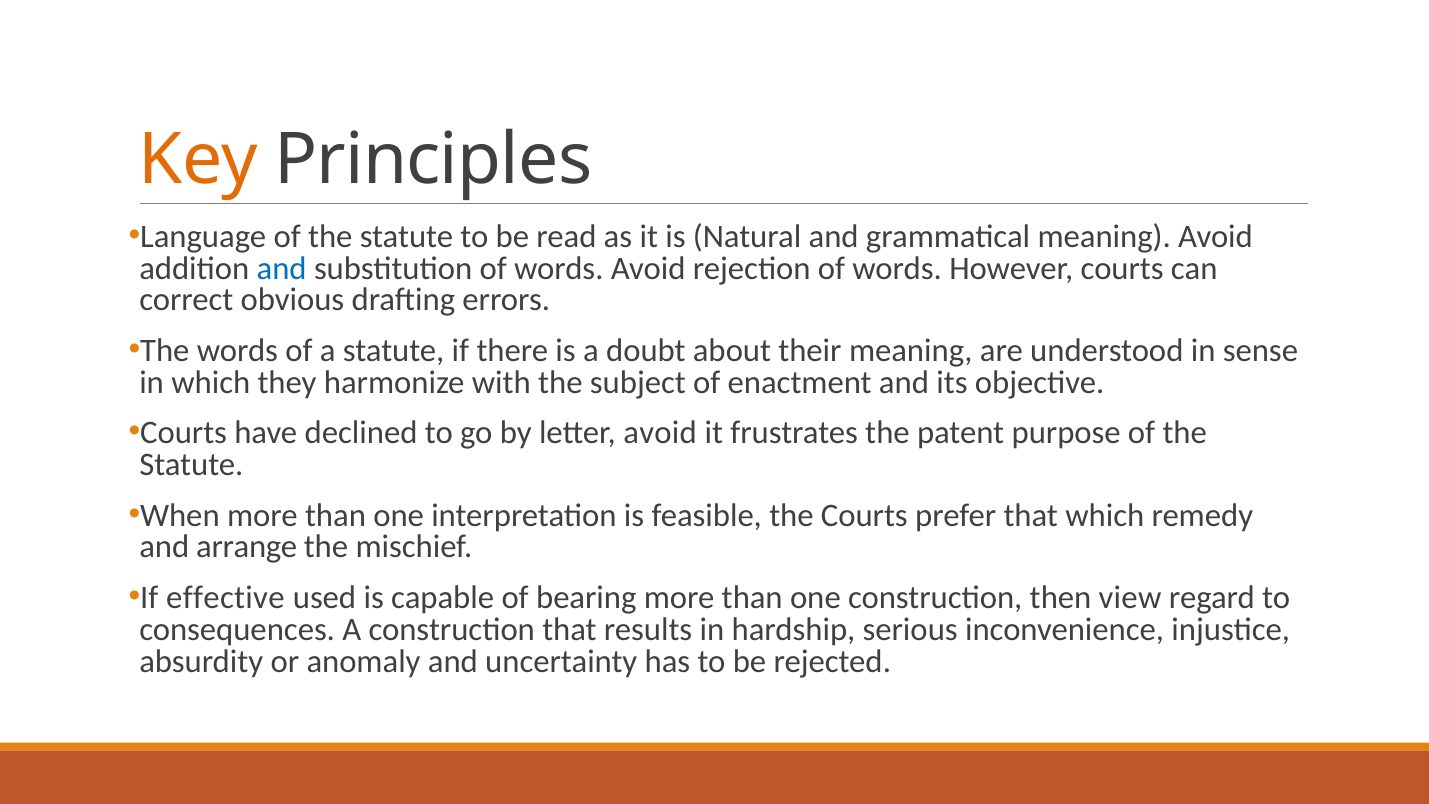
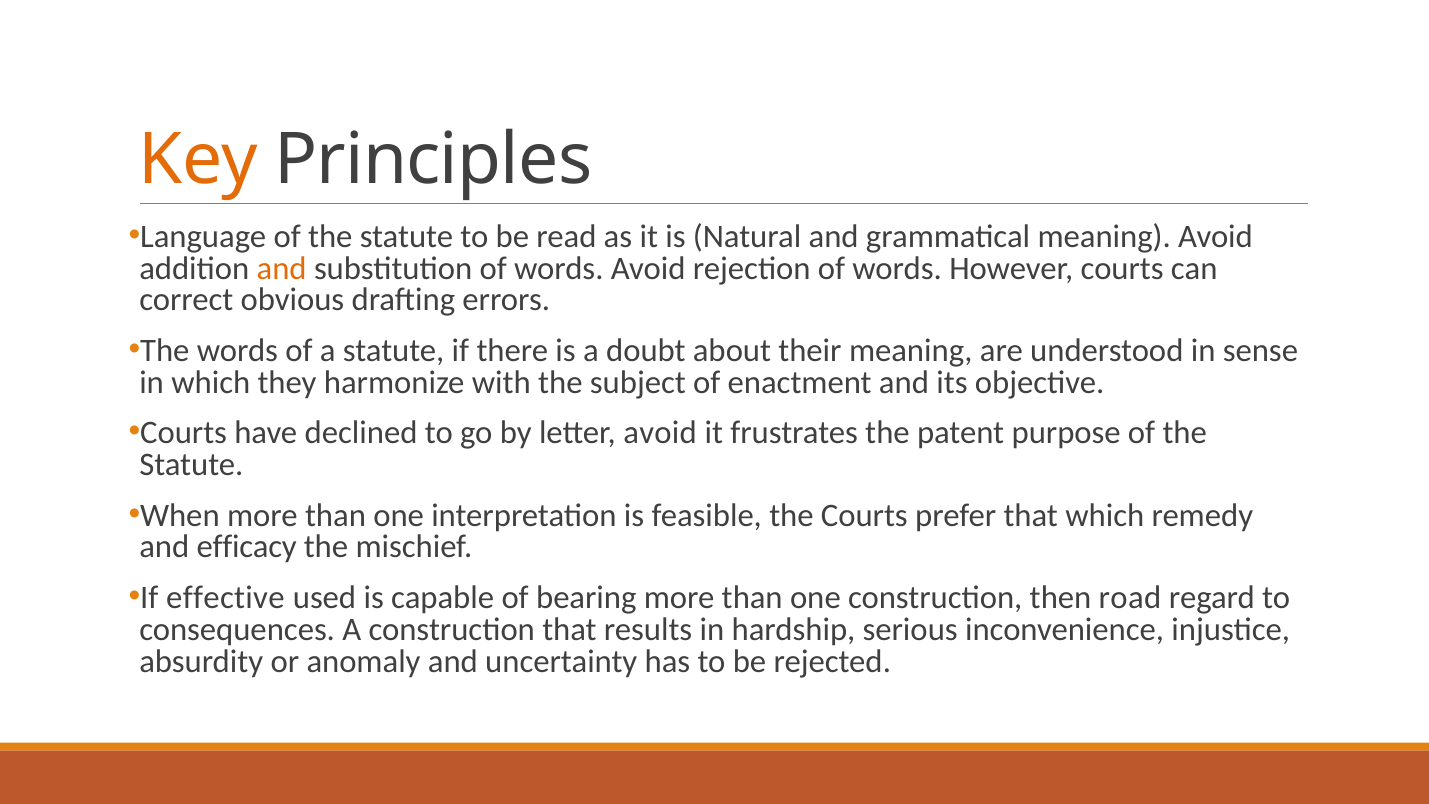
and colour: blue -> orange (282, 268)
arrange: arrange -> efficacy (247, 547)
view: view -> road (1130, 597)
